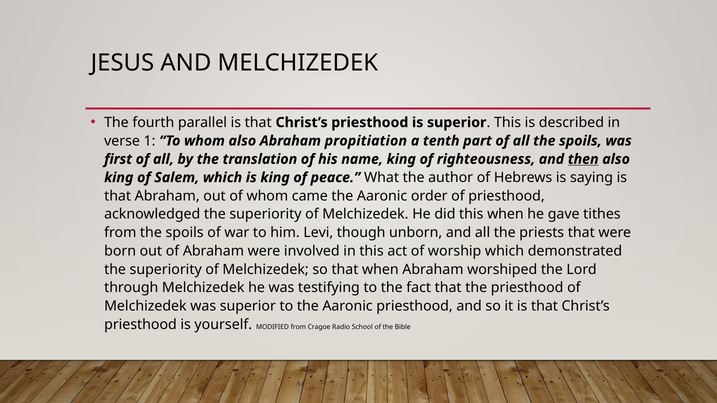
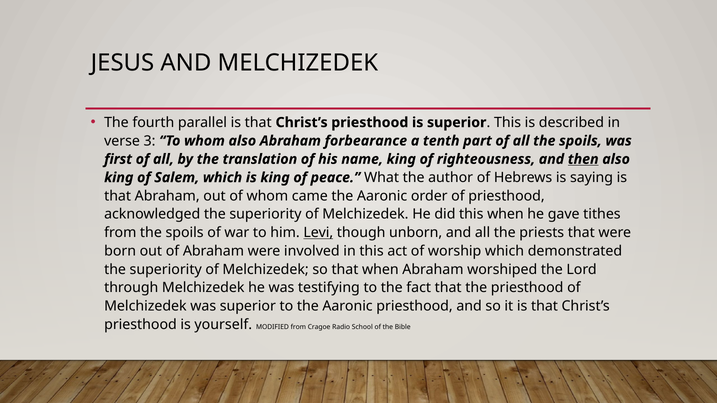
1: 1 -> 3 (150, 141)
propitiation: propitiation -> forbearance (366, 141)
Levi underline: none -> present (318, 233)
